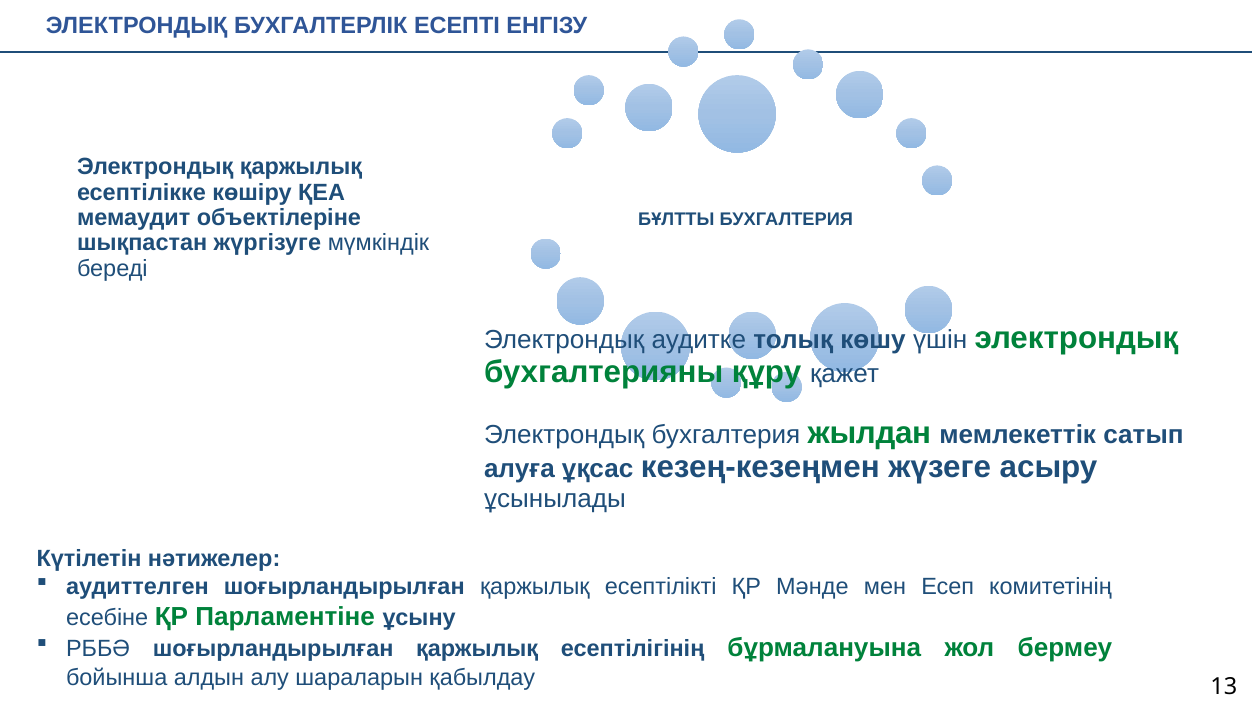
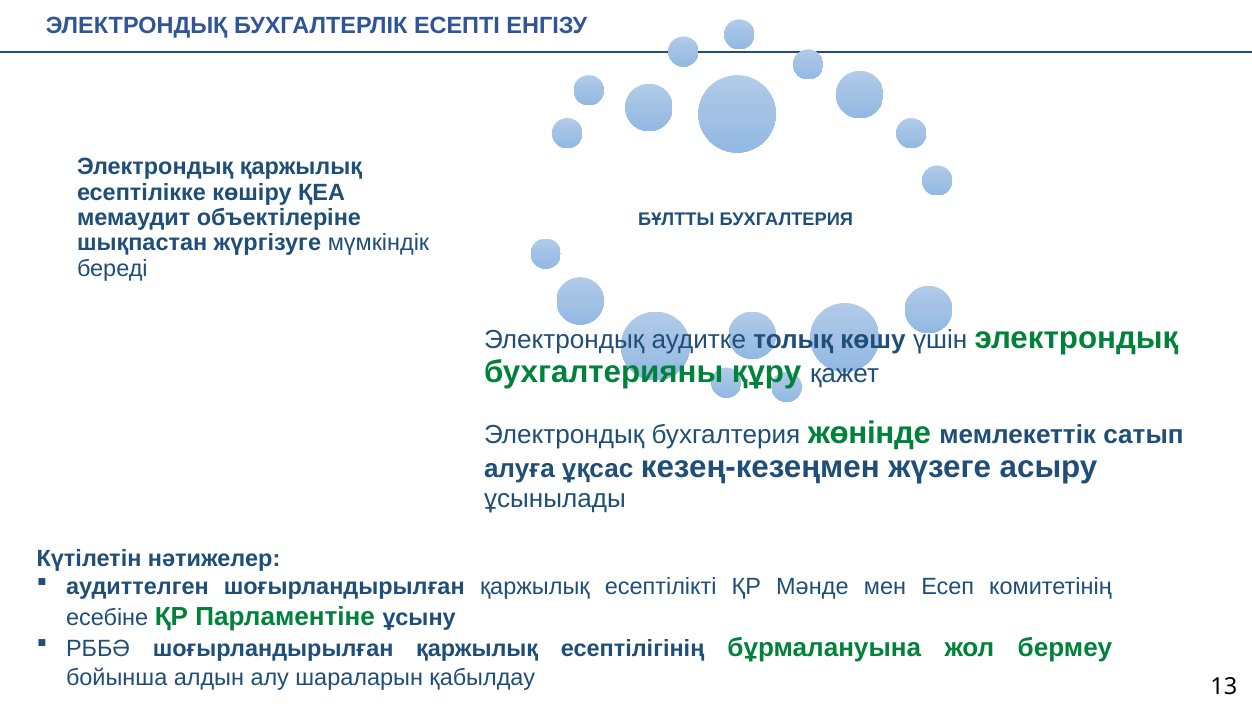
жылдан: жылдан -> жөнінде (869, 434)
